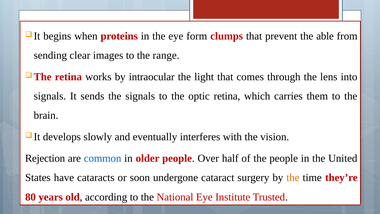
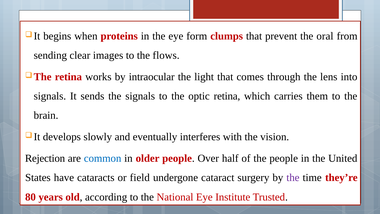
able: able -> oral (325, 36)
range: range -> flows (166, 55)
soon: soon -> field (140, 178)
the colour: orange -> purple (293, 178)
